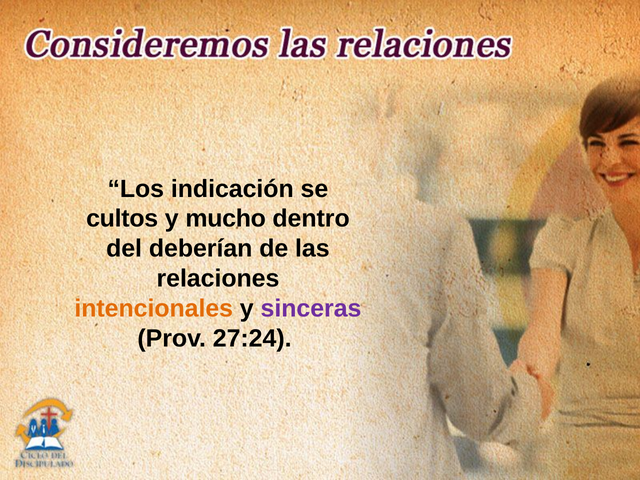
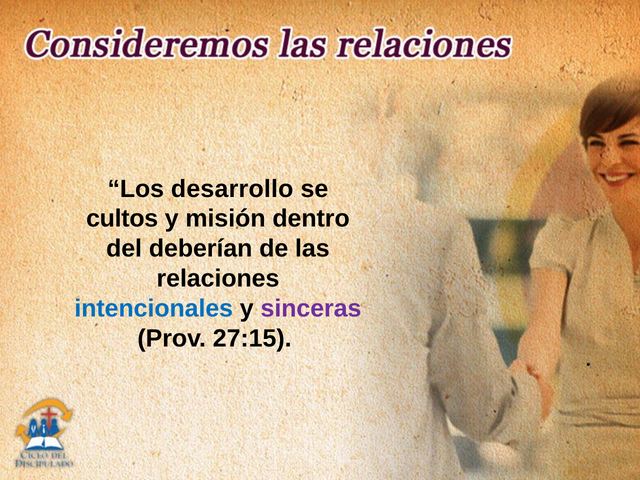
indicación: indicación -> desarrollo (232, 189)
mucho: mucho -> misión (226, 219)
intencionales colour: orange -> blue (154, 308)
27:24: 27:24 -> 27:15 (252, 338)
